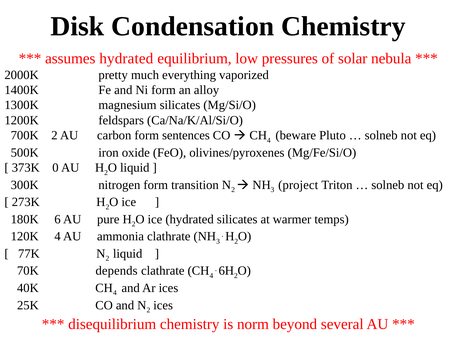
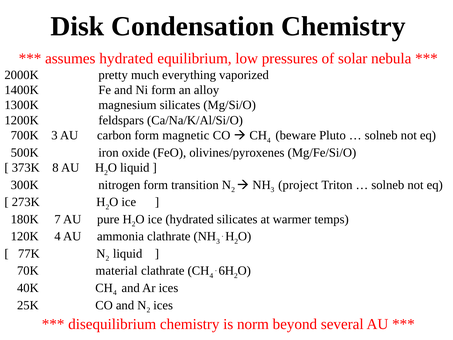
700K 2: 2 -> 3 (54, 135)
sentences: sentences -> magnetic (186, 135)
0: 0 -> 8 (55, 168)
6: 6 -> 7 (58, 219)
depends: depends -> material (117, 271)
